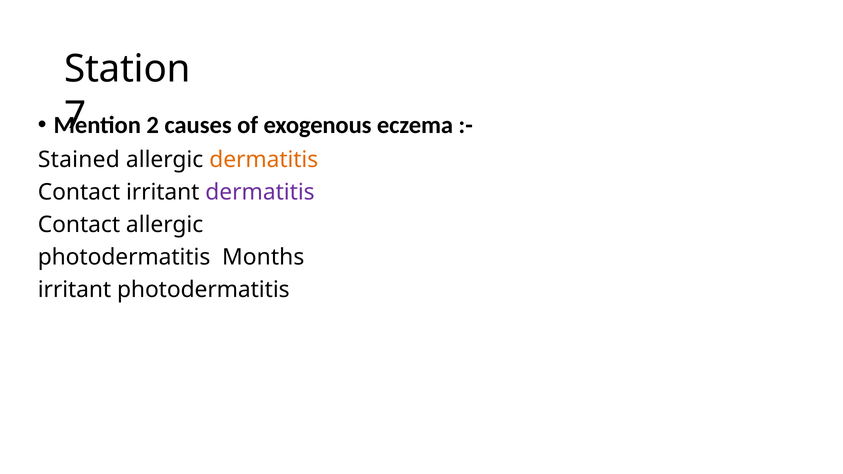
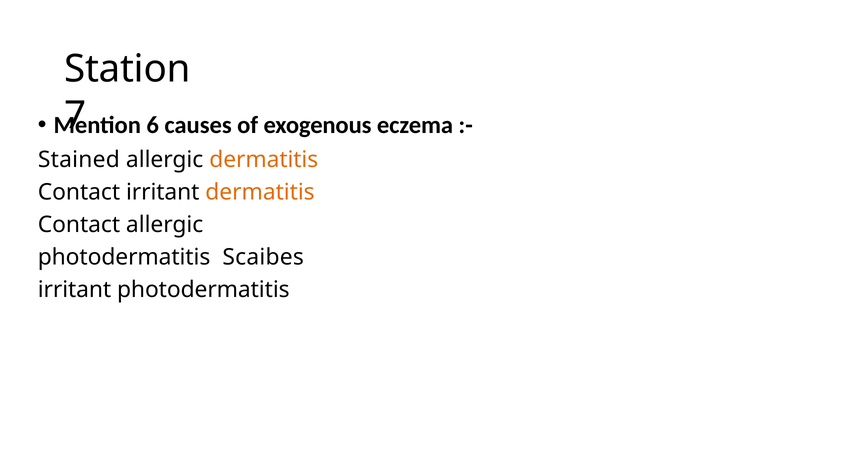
2: 2 -> 6 (153, 125)
dermatitis colour: purple -> orange (260, 192)
Months: Months -> Scaibes (263, 257)
